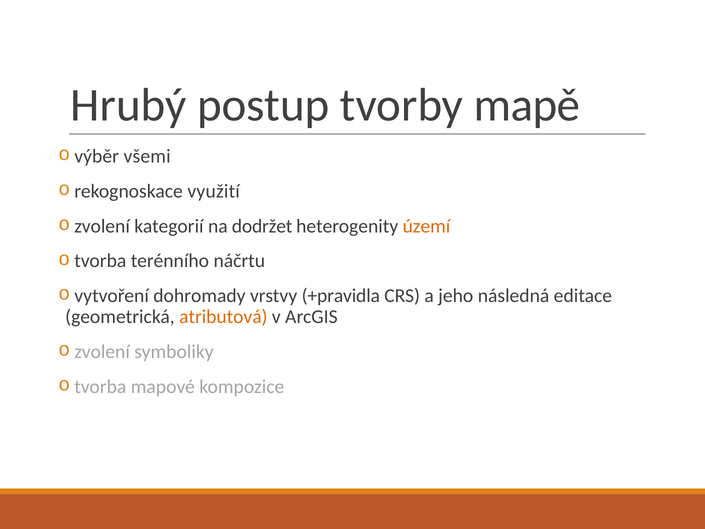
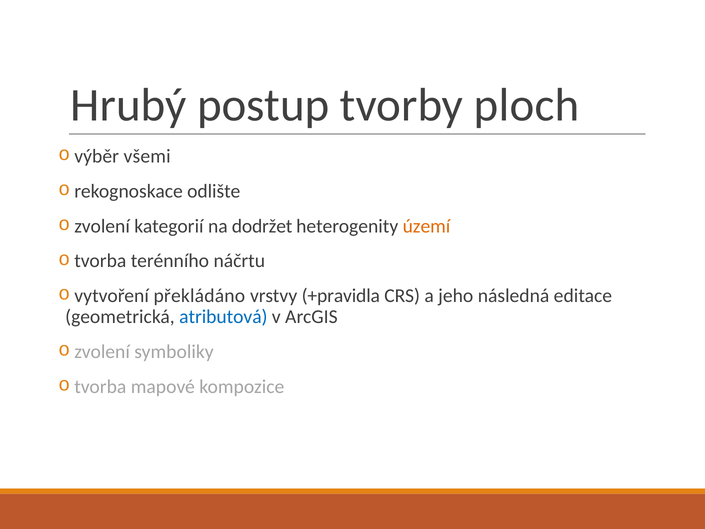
mapě: mapě -> ploch (527, 105)
využití: využití -> odlište (214, 191)
dohromady: dohromady -> překládáno (199, 296)
atributová colour: orange -> blue (223, 317)
